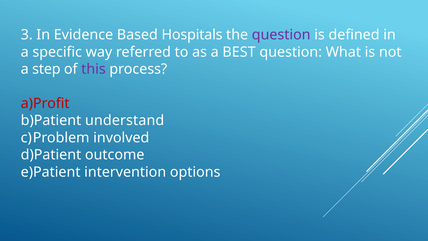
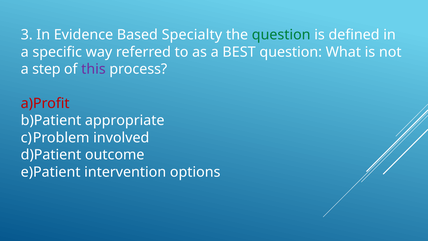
Hospitals: Hospitals -> Specialty (192, 35)
question colour: purple -> green (281, 35)
understand: understand -> appropriate (125, 120)
